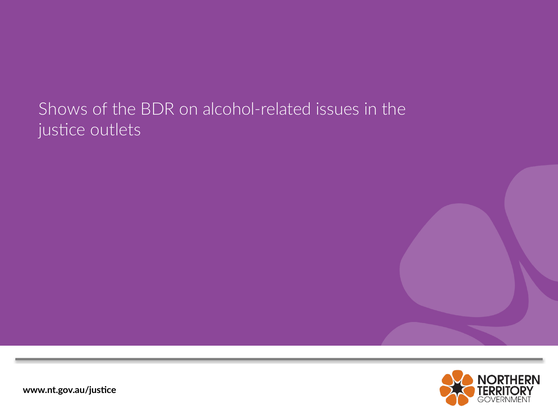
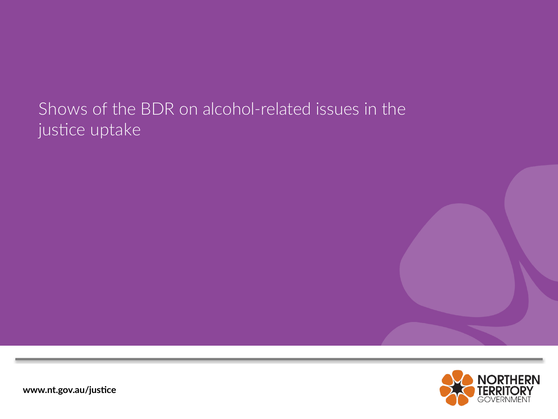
outlets: outlets -> uptake (116, 130)
